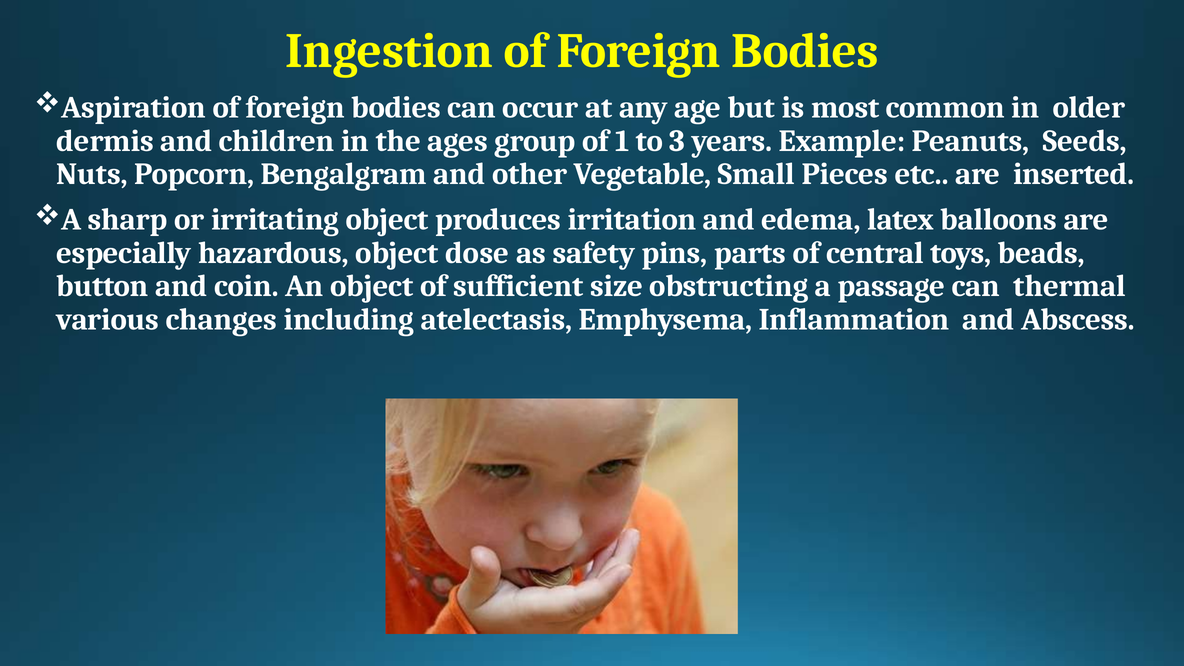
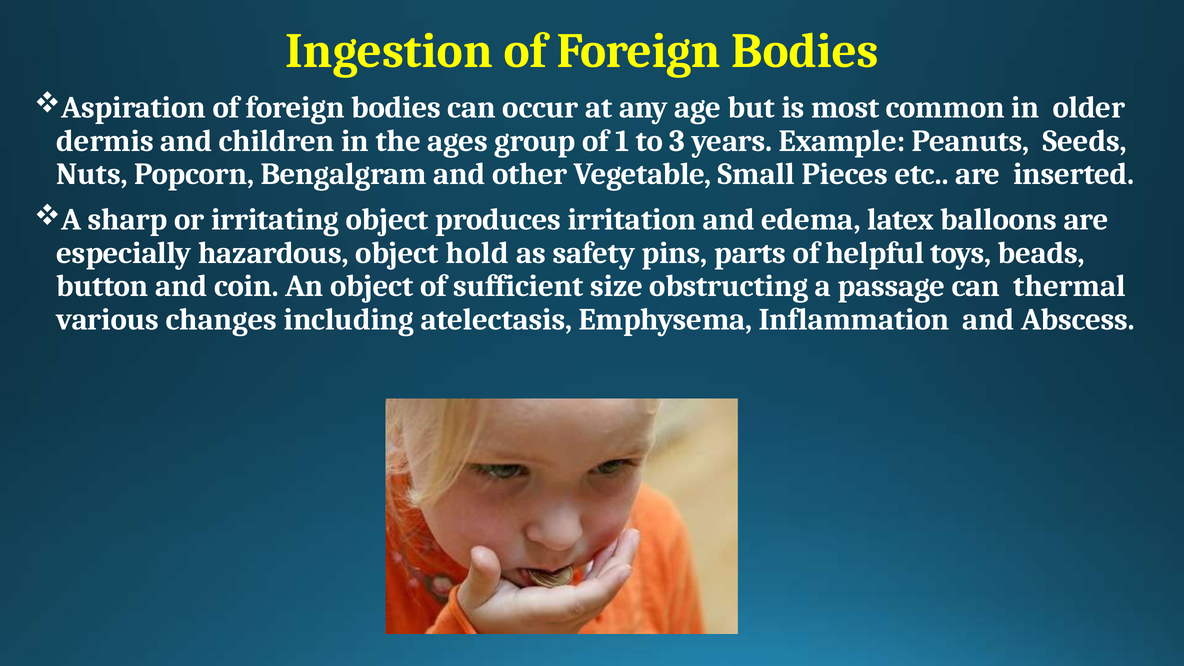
dose: dose -> hold (477, 253)
central: central -> helpful (875, 253)
